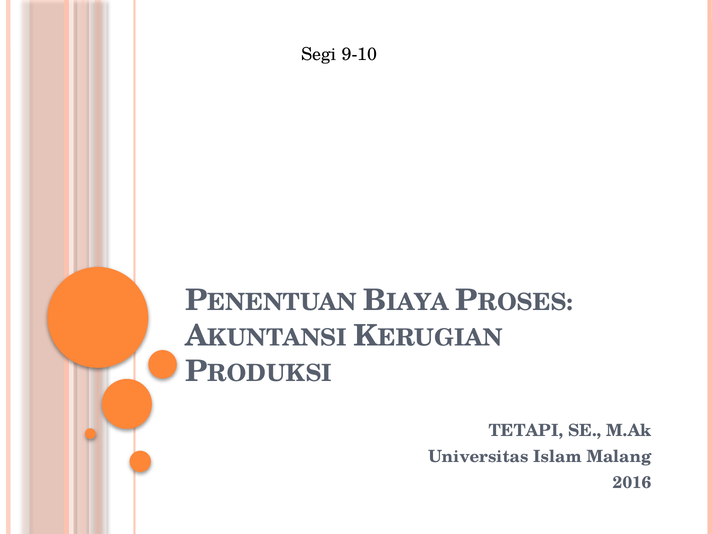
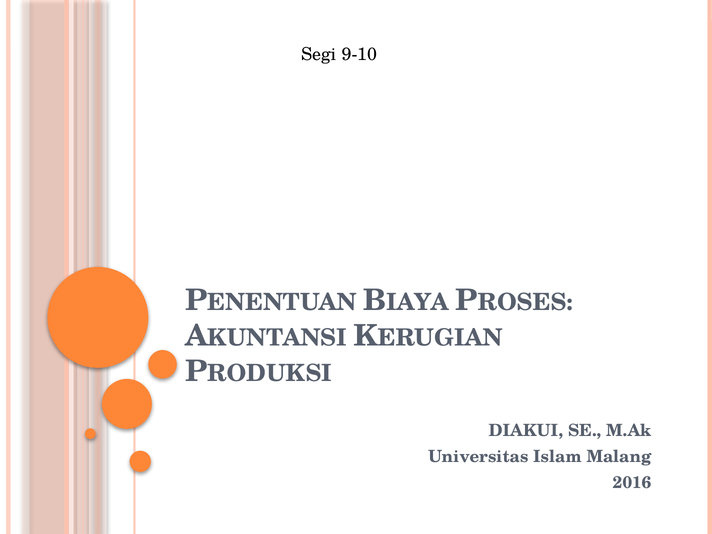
TETAPI: TETAPI -> DIAKUI (526, 430)
